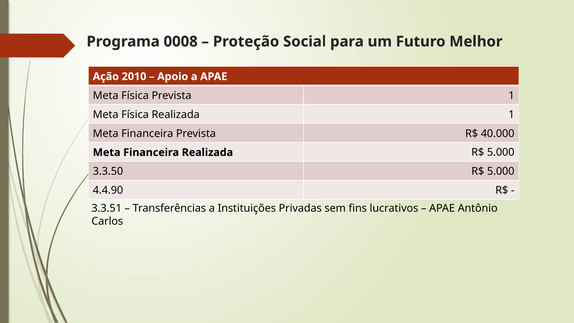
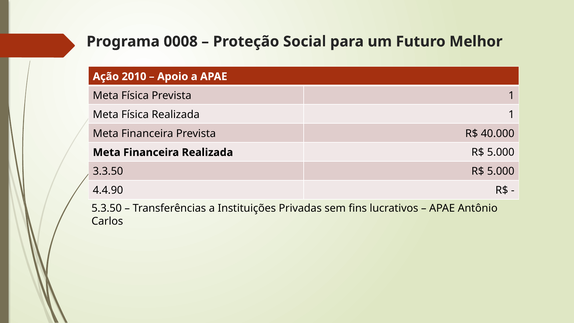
3.3.51: 3.3.51 -> 5.3.50 (107, 208)
